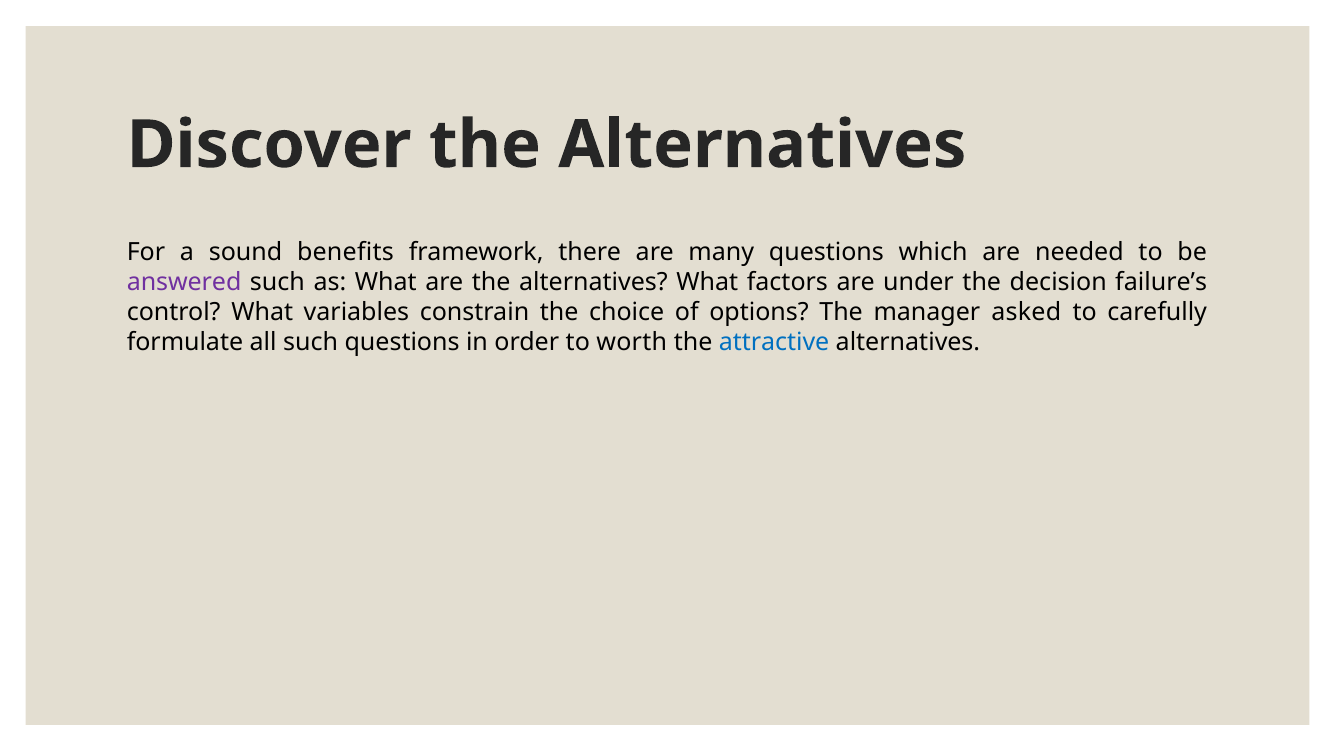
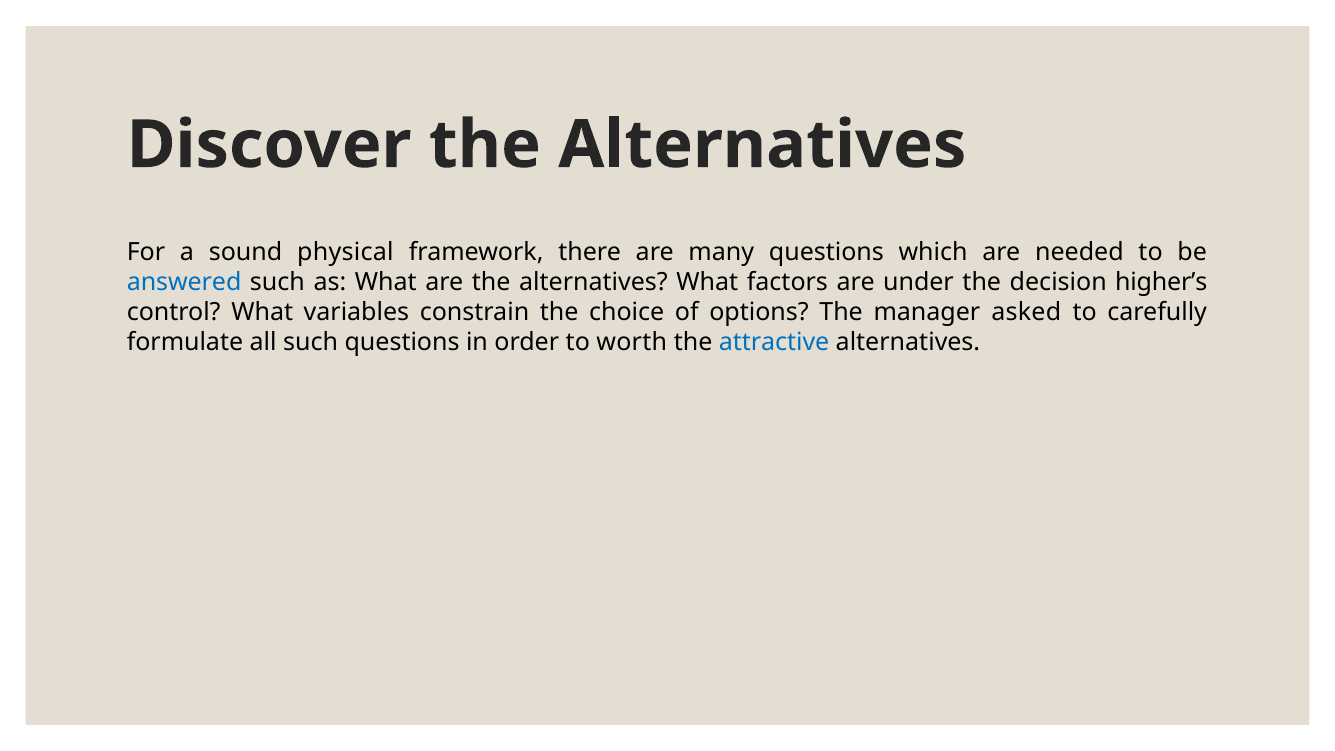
benefits: benefits -> physical (345, 252)
answered colour: purple -> blue (184, 282)
failure’s: failure’s -> higher’s (1161, 282)
